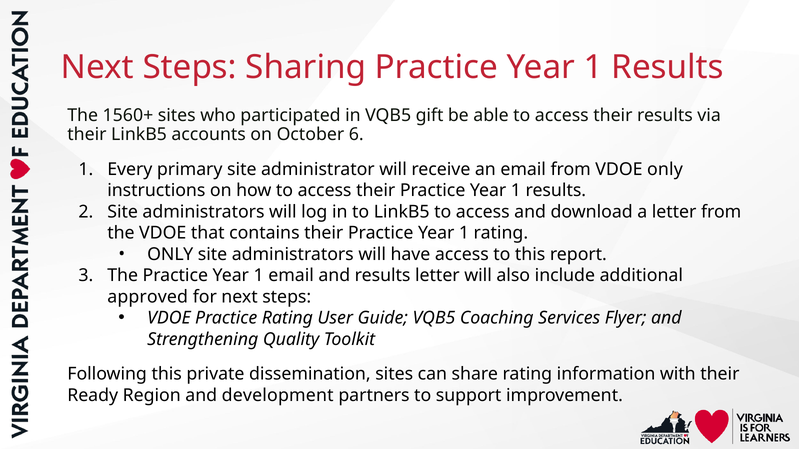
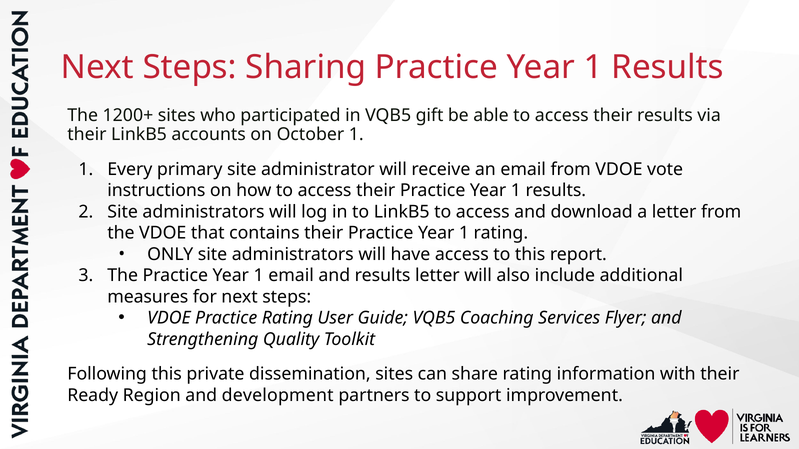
1560+: 1560+ -> 1200+ (128, 115)
October 6: 6 -> 1 (356, 135)
VDOE only: only -> vote (665, 169)
approved: approved -> measures (148, 297)
